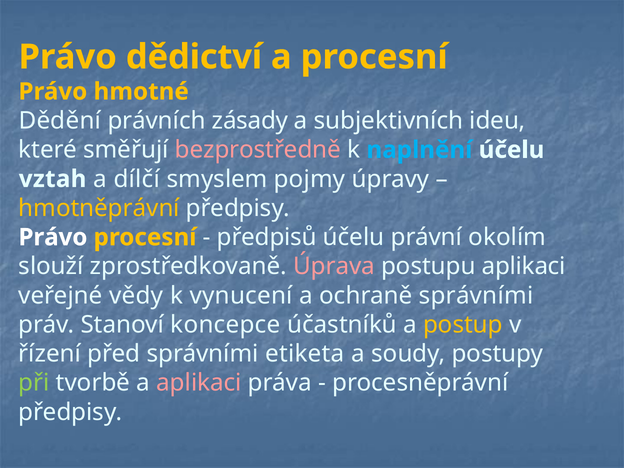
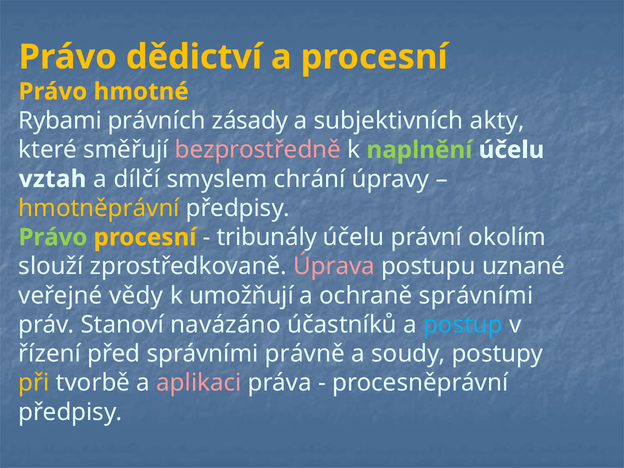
Dědění: Dědění -> Rybami (60, 121)
ideu: ideu -> akty (497, 121)
naplnění colour: light blue -> light green (419, 150)
pojmy: pojmy -> chrání (310, 179)
Právo colour: white -> light green (53, 237)
předpisů: předpisů -> tribunály (267, 237)
postupu aplikaci: aplikaci -> uznané (524, 266)
vynucení: vynucení -> umožňují (241, 296)
koncepce: koncepce -> navázáno (225, 325)
postup colour: yellow -> light blue (463, 325)
etiketa: etiketa -> právně (305, 354)
při colour: light green -> yellow (34, 383)
